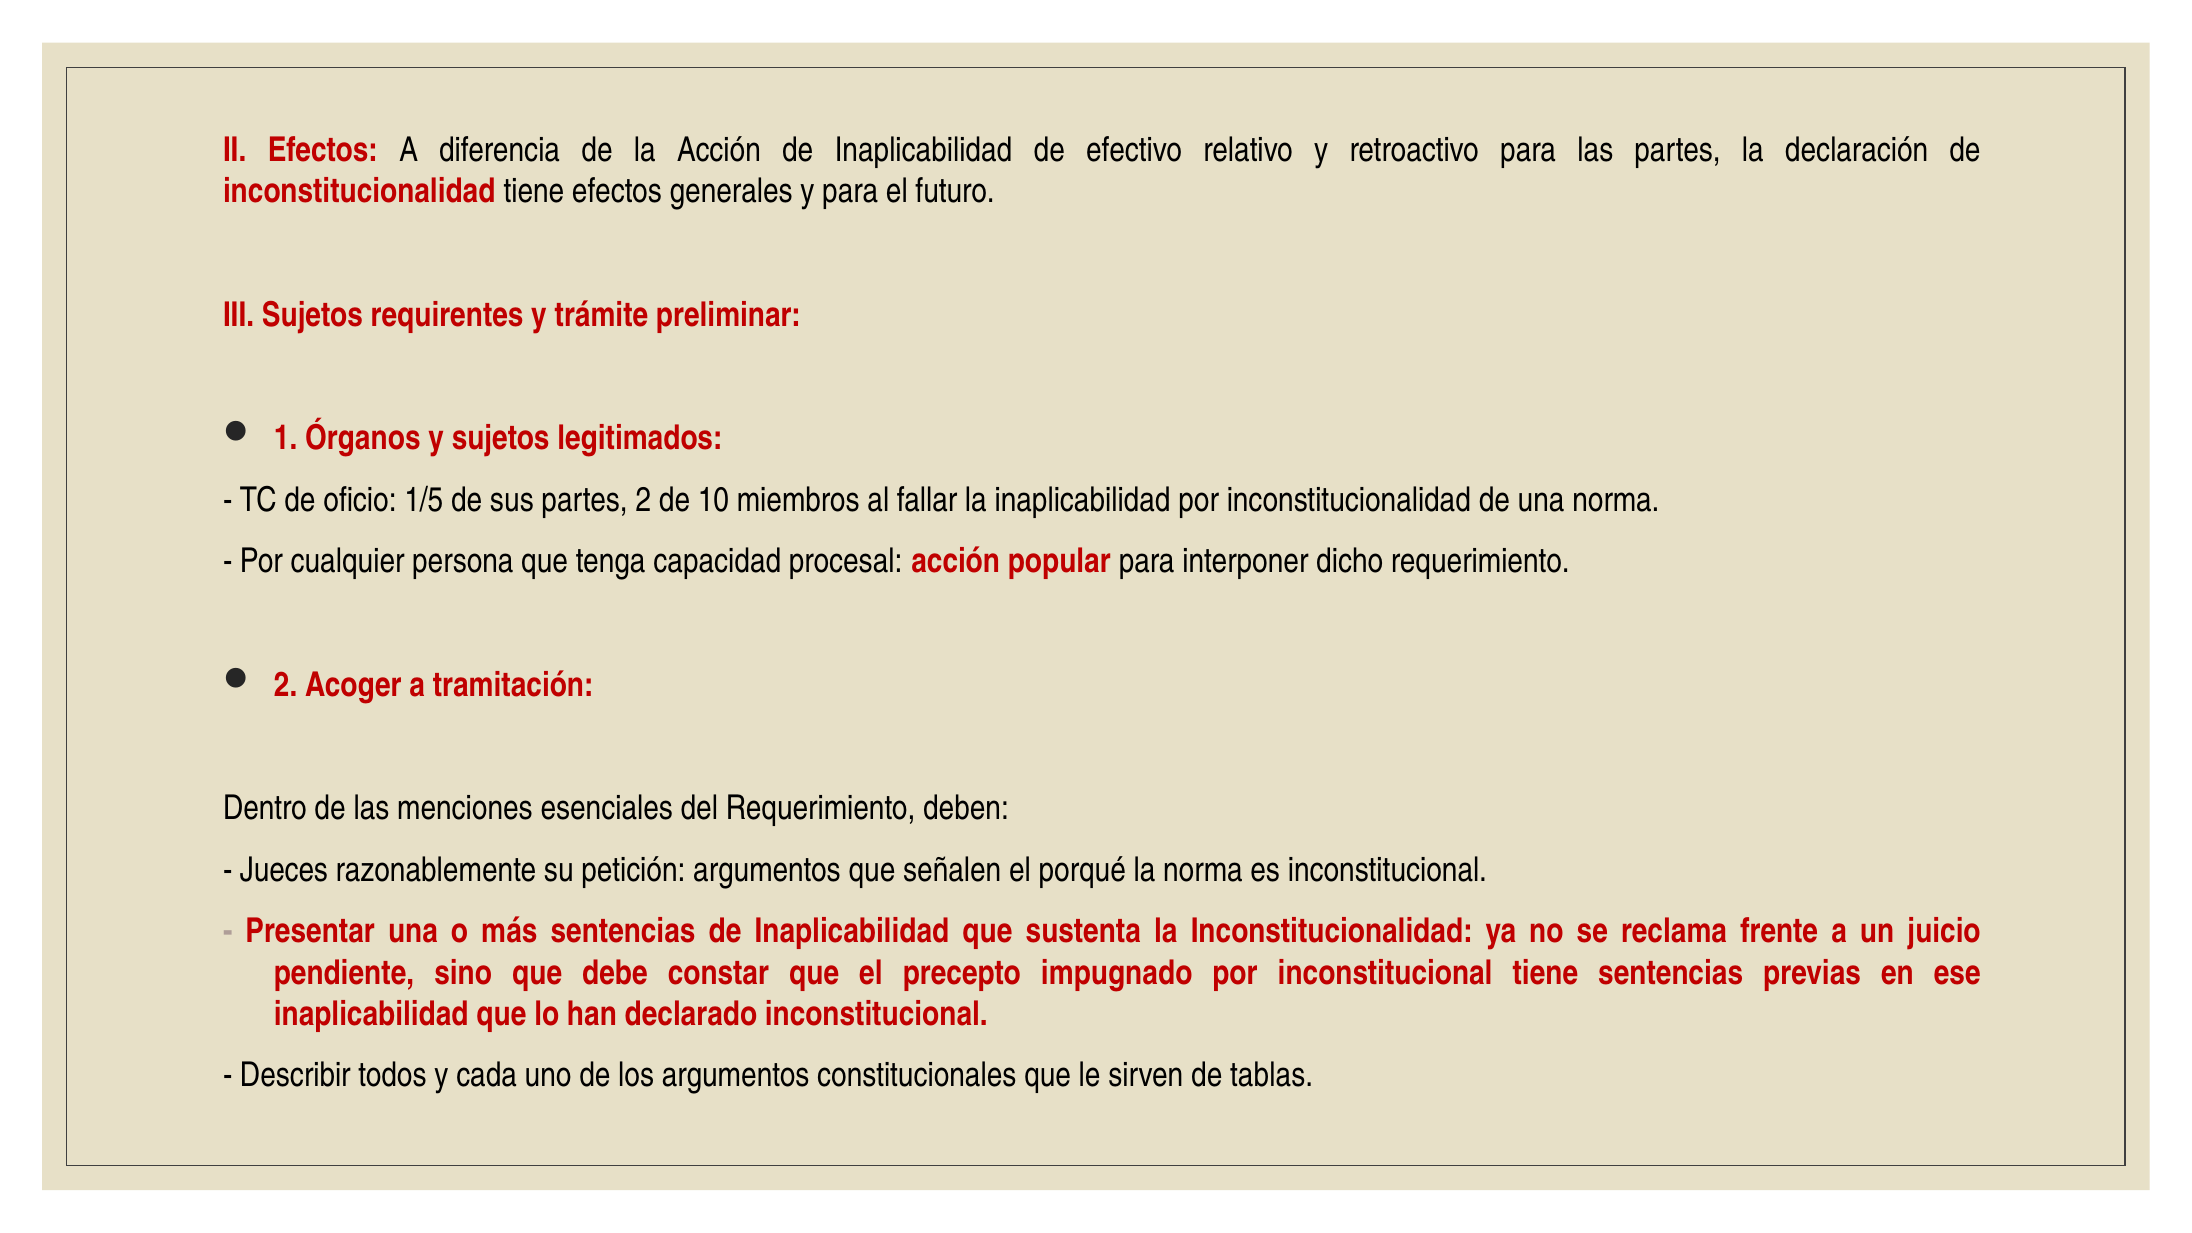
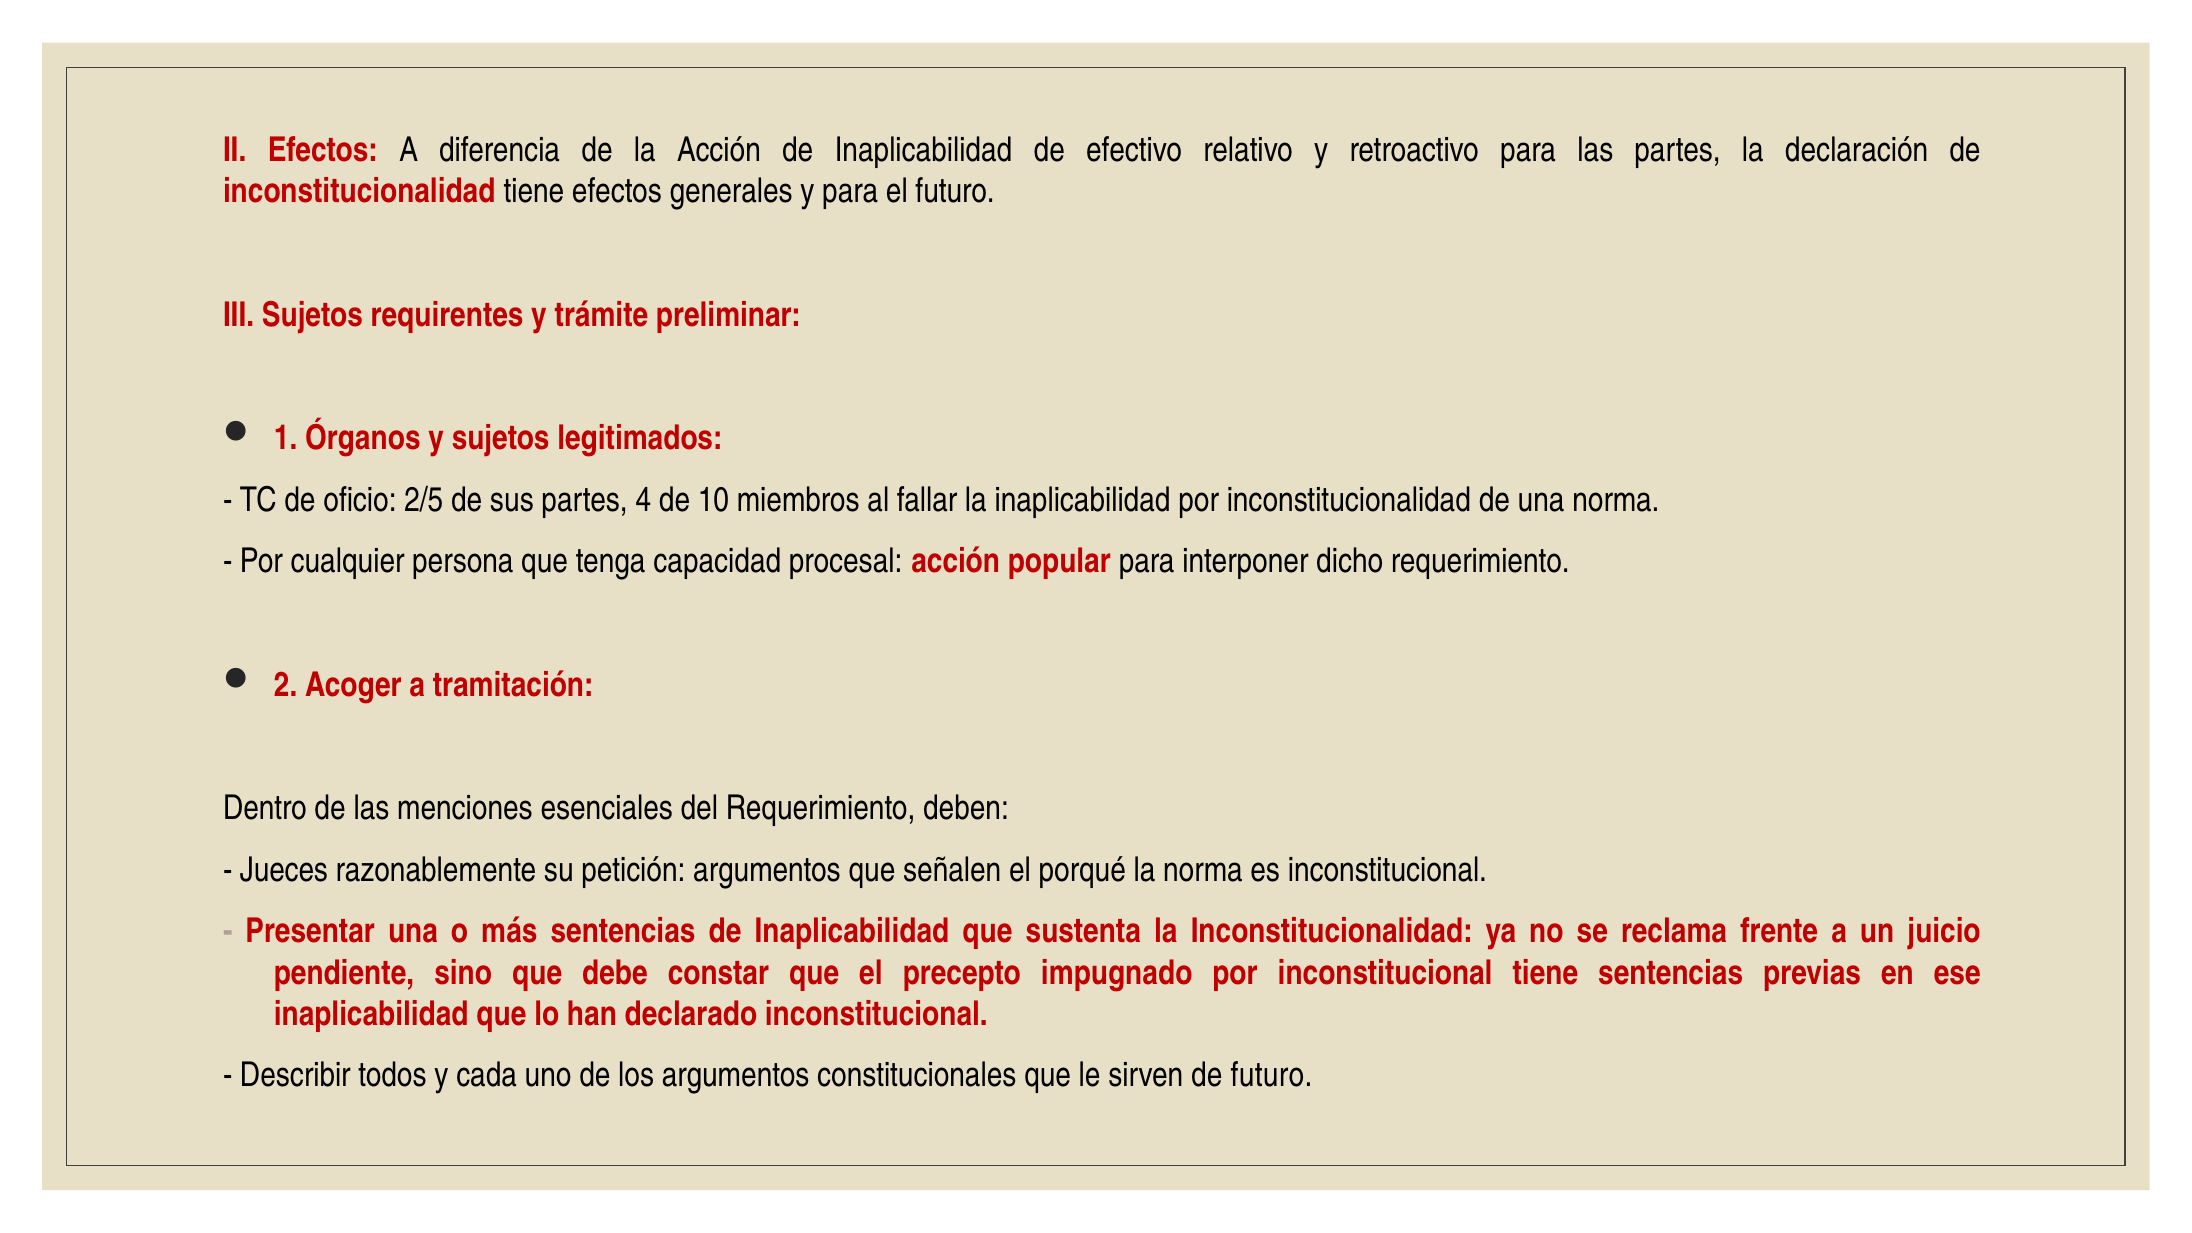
1/5: 1/5 -> 2/5 (424, 500)
partes 2: 2 -> 4 (643, 500)
de tablas: tablas -> futuro (1272, 1075)
